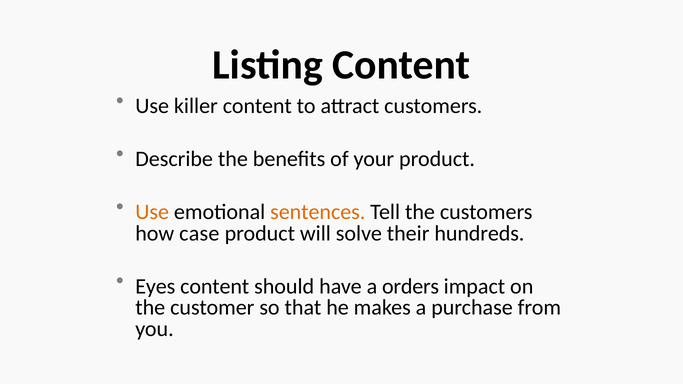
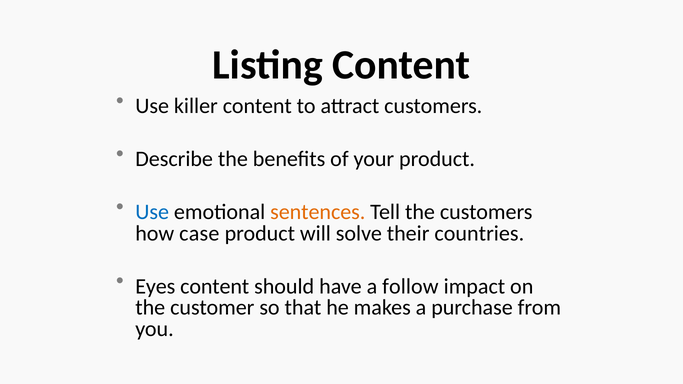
Use colour: orange -> blue (152, 212)
hundreds: hundreds -> countries (479, 233)
orders: orders -> follow (410, 287)
